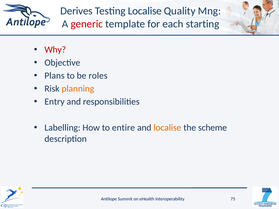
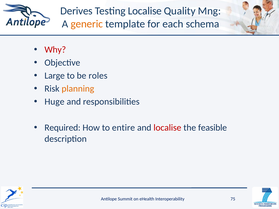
generic colour: red -> orange (87, 24)
starting: starting -> schema (203, 24)
Plans: Plans -> Large (55, 76)
Entry: Entry -> Huge (54, 102)
Labelling: Labelling -> Required (62, 128)
localise colour: orange -> red (167, 128)
scheme: scheme -> feasible (213, 128)
